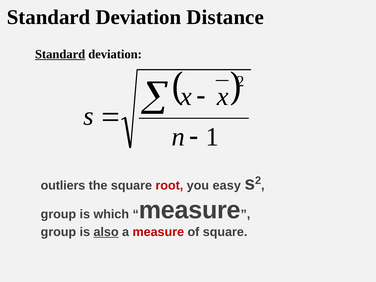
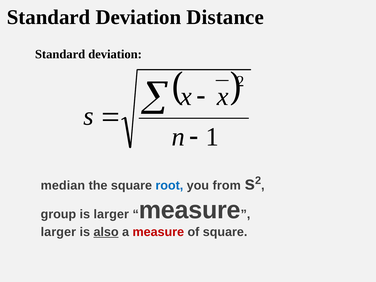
Standard underline: present -> none (60, 54)
outliers: outliers -> median (63, 186)
root colour: red -> blue (169, 186)
easy: easy -> from (227, 186)
is which: which -> larger (111, 214)
group: group -> larger (58, 232)
